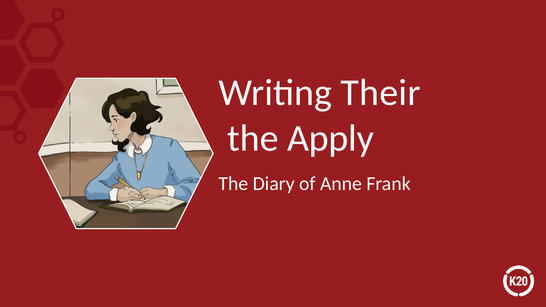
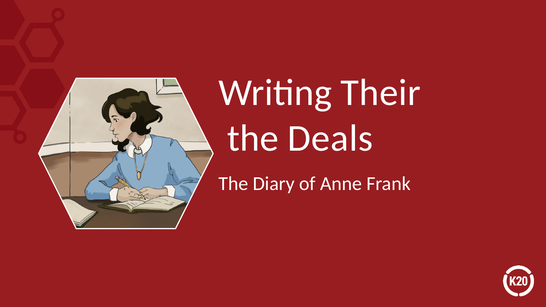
Apply: Apply -> Deals (330, 138)
